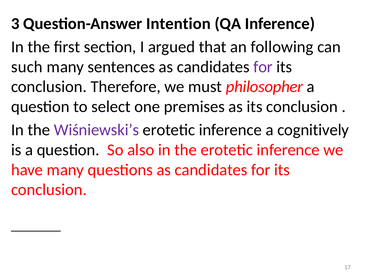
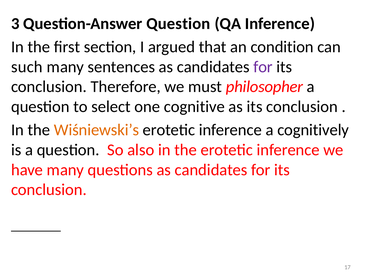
Question-Answer Intention: Intention -> Question (178, 24)
following: following -> condition (282, 47)
premises: premises -> cognitive (194, 107)
Wiśniewski’s colour: purple -> orange (96, 130)
